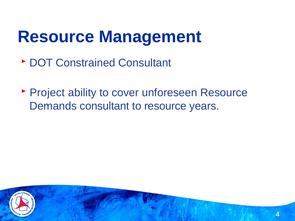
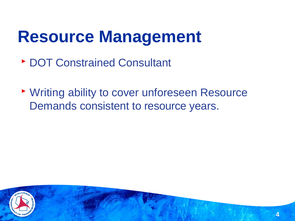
Project: Project -> Writing (47, 93)
Demands consultant: consultant -> consistent (104, 106)
